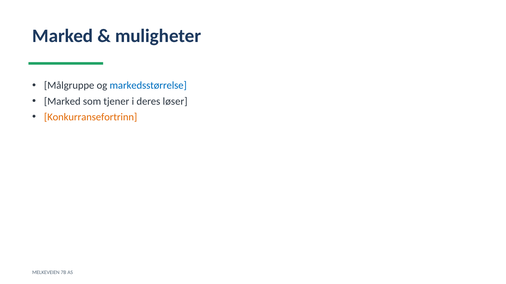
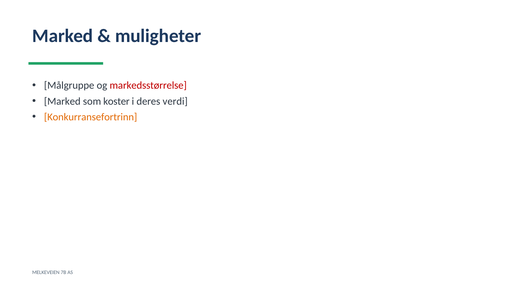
markedsstørrelse colour: blue -> red (148, 86)
tjener: tjener -> koster (116, 102)
løser: løser -> verdi (175, 102)
